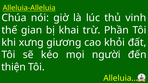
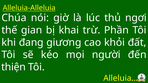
vinh: vinh -> ngơi (136, 18)
xưng: xưng -> đang (31, 43)
